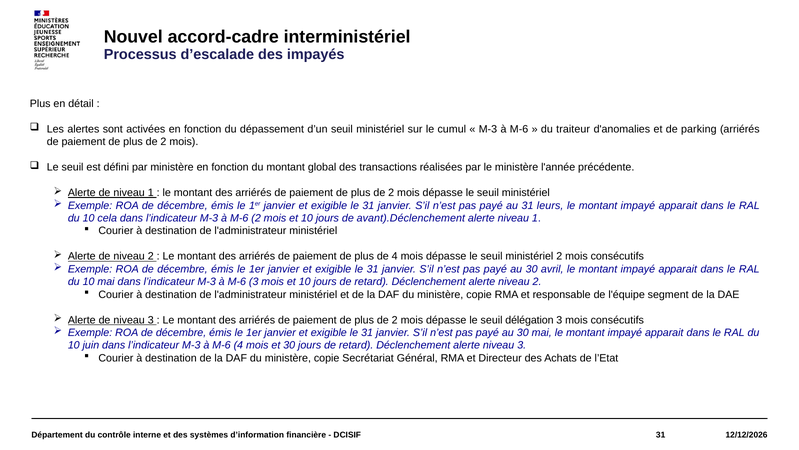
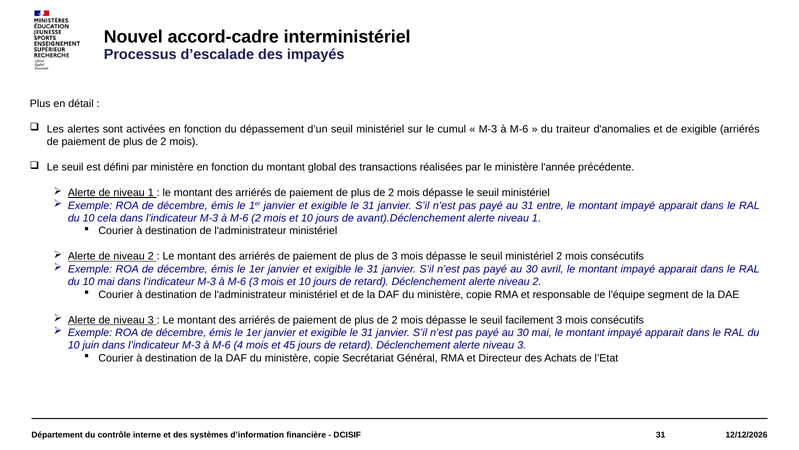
de parking: parking -> exigible (699, 129)
leurs: leurs -> entre (550, 205)
de 4: 4 -> 3 (395, 256)
délégation: délégation -> facilement (529, 320)
et 30: 30 -> 45 (289, 345)
